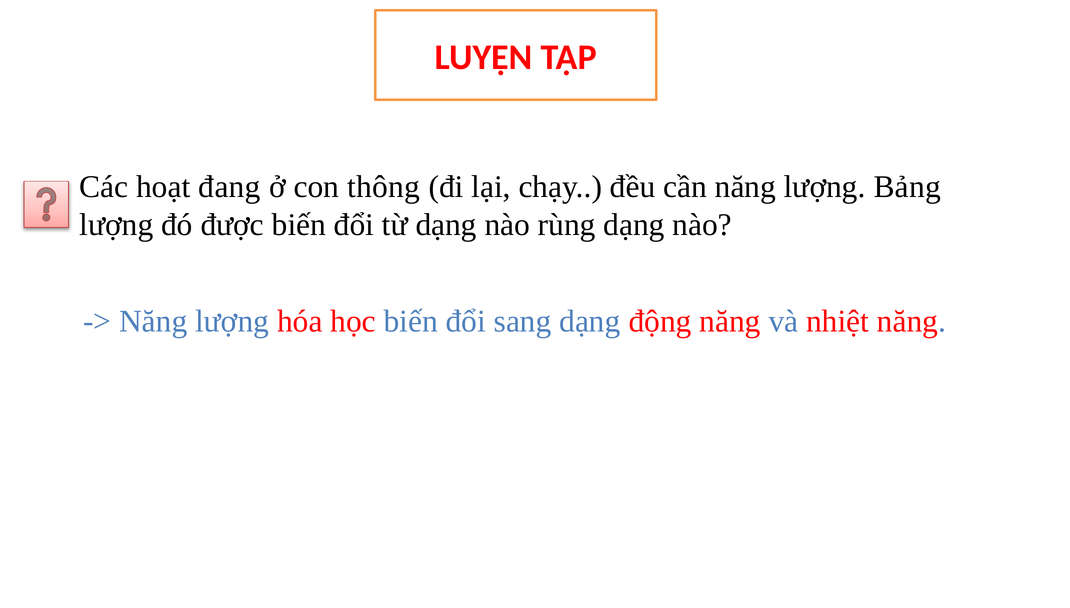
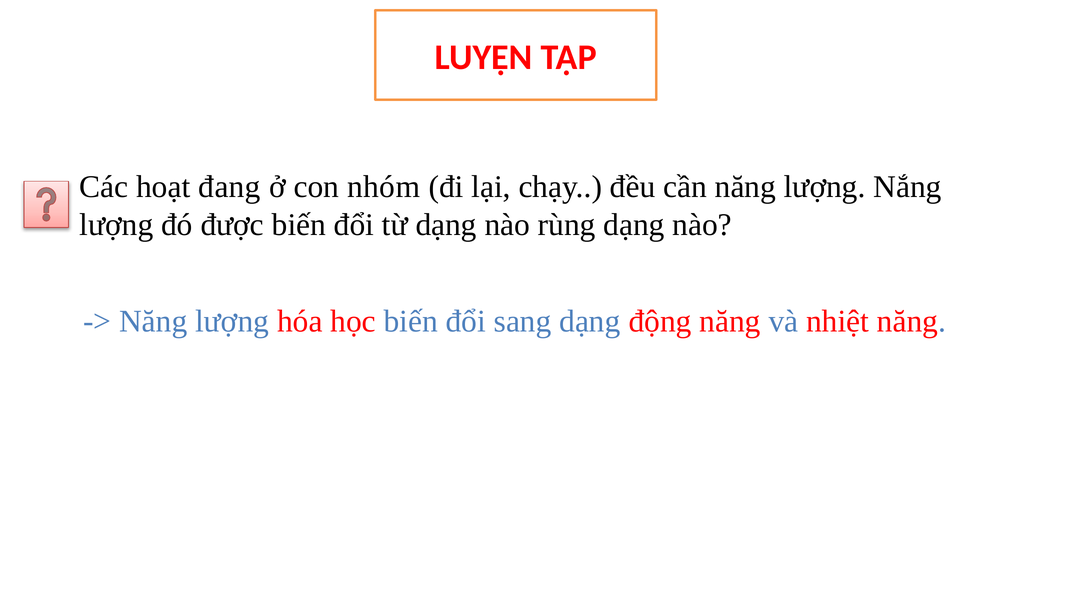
thông: thông -> nhóm (384, 187)
Bảng: Bảng -> Nắng (908, 187)
